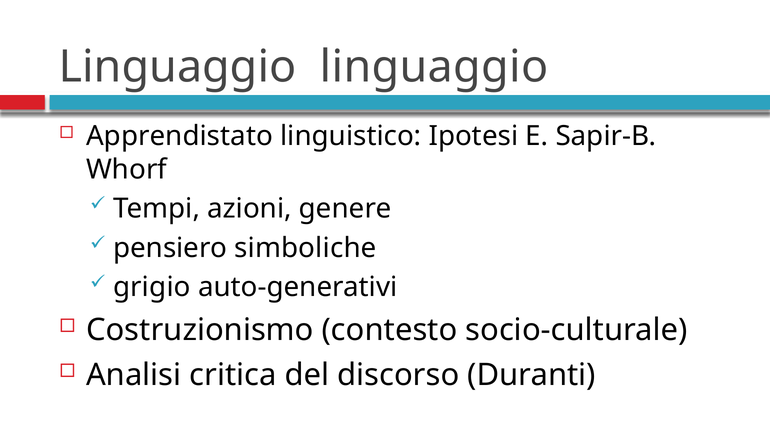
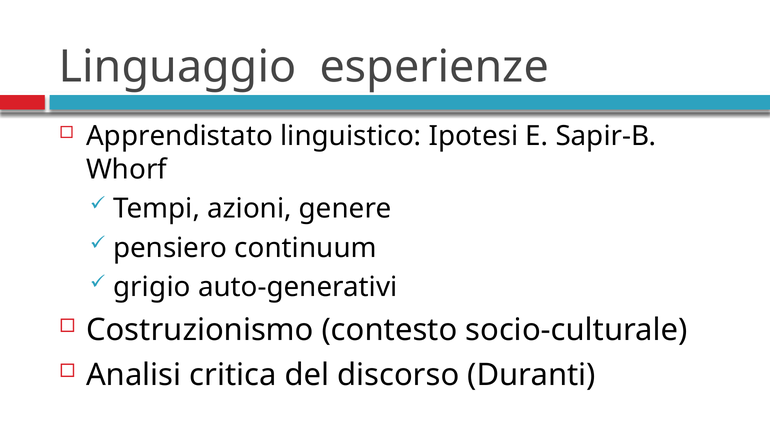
linguaggio: linguaggio -> esperienze (434, 67)
simboliche: simboliche -> continuum (306, 248)
